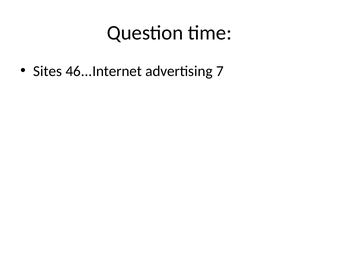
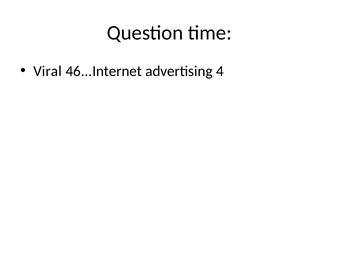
Sites: Sites -> Viral (48, 71)
7: 7 -> 4 (220, 71)
